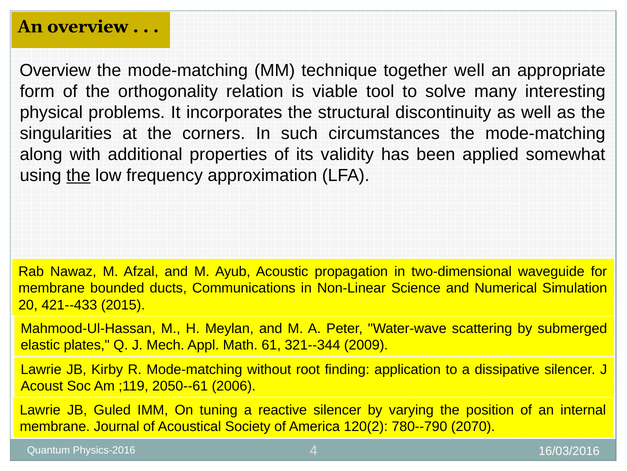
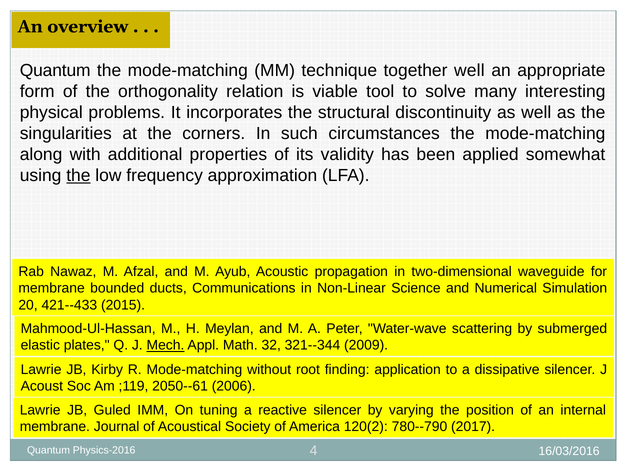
Overview: Overview -> Quantum (55, 70)
Mech underline: none -> present (165, 345)
61: 61 -> 32 (271, 345)
2070: 2070 -> 2017 (473, 426)
